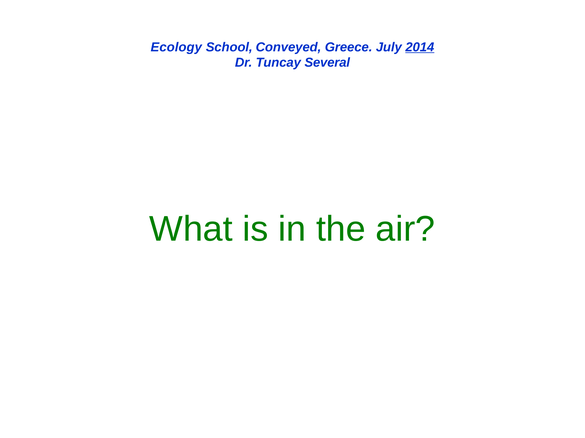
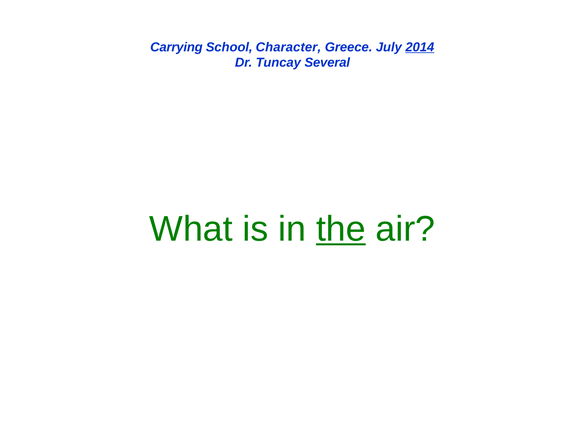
Ecology: Ecology -> Carrying (176, 47)
Conveyed: Conveyed -> Character (288, 47)
the underline: none -> present (341, 229)
